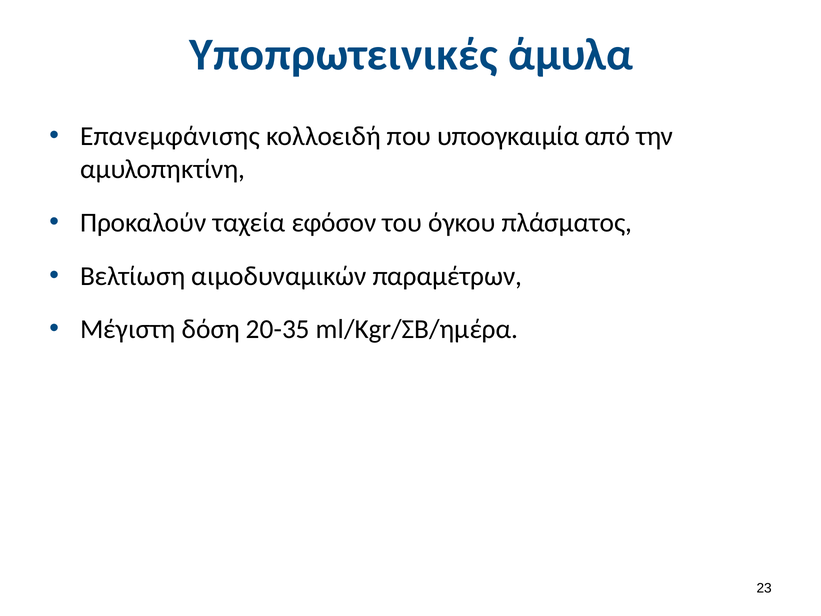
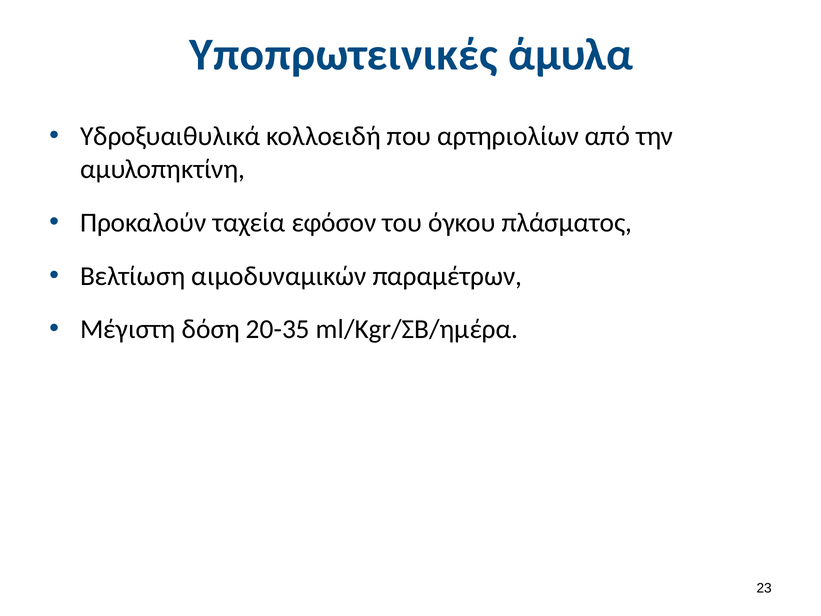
Επανεμφάνισης: Επανεμφάνισης -> Υδροξυαιθυλικά (170, 136)
υποογκαιμία: υποογκαιμία -> αρτηριολίων (508, 136)
